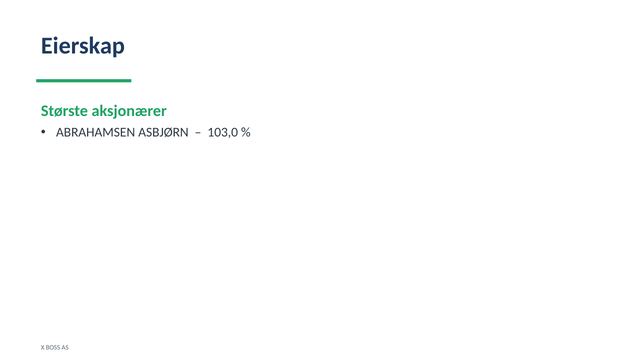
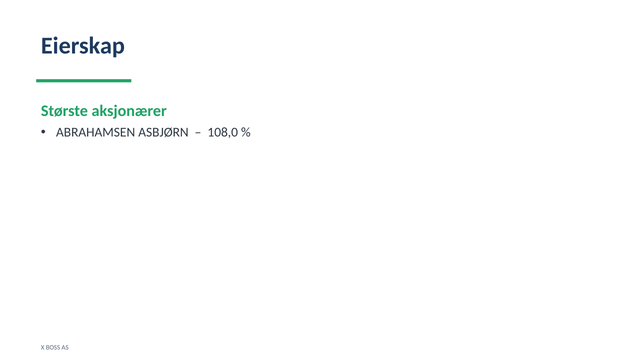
103,0: 103,0 -> 108,0 (223, 132)
